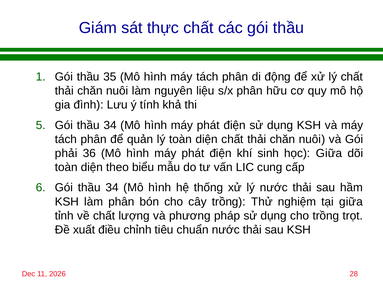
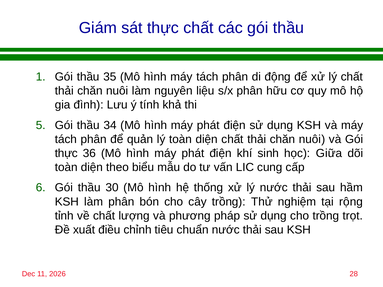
phải: phải -> thực (66, 153)
34: 34 -> 30 (112, 188)
tại giữa: giữa -> rộng (351, 202)
